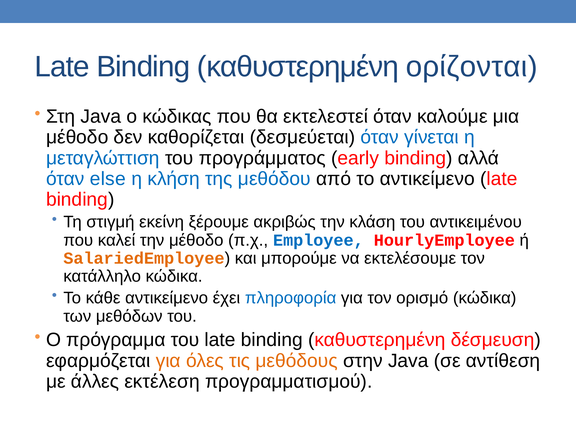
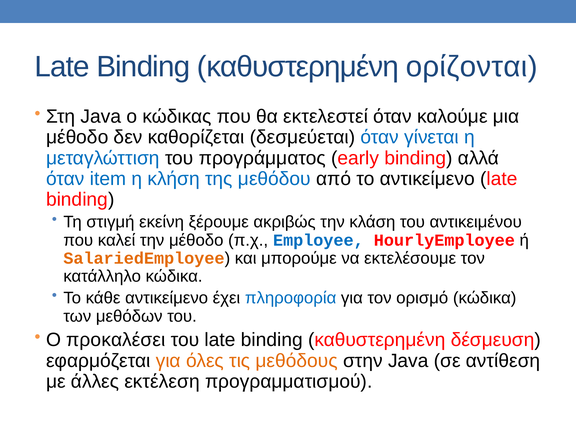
else: else -> item (108, 179)
πρόγραμμα: πρόγραμμα -> προκαλέσει (116, 340)
